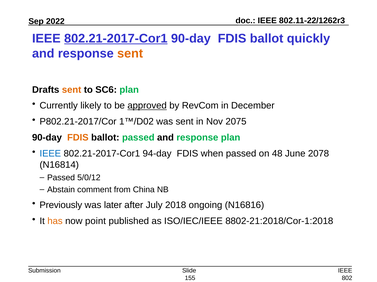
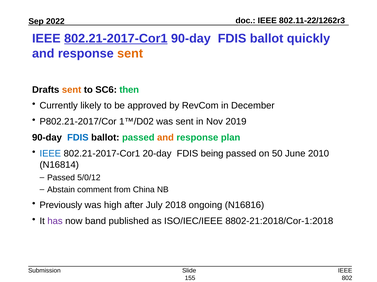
SC6 plan: plan -> then (129, 90)
approved underline: present -> none (147, 106)
2075: 2075 -> 2019 (236, 122)
FDIS colour: orange -> blue (78, 138)
and colour: black -> orange (165, 138)
94-day: 94-day -> 20-day (157, 154)
when: when -> being (212, 154)
48: 48 -> 50 (277, 154)
2078: 2078 -> 2010 (319, 154)
later: later -> high (113, 206)
has colour: orange -> purple (55, 222)
point: point -> band (96, 222)
